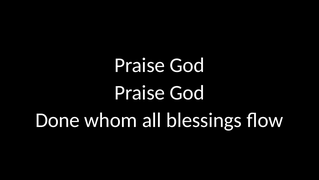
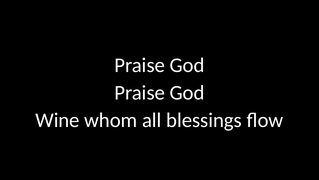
Done: Done -> Wine (57, 120)
